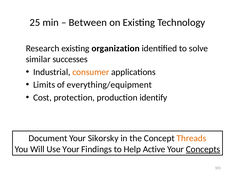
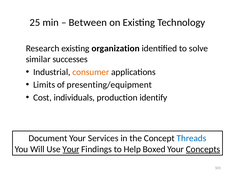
everything/equipment: everything/equipment -> presenting/equipment (109, 85)
protection: protection -> individuals (74, 98)
Sikorsky: Sikorsky -> Services (103, 138)
Threads colour: orange -> blue (191, 138)
Your underline: none -> present (71, 149)
Active: Active -> Boxed (154, 149)
